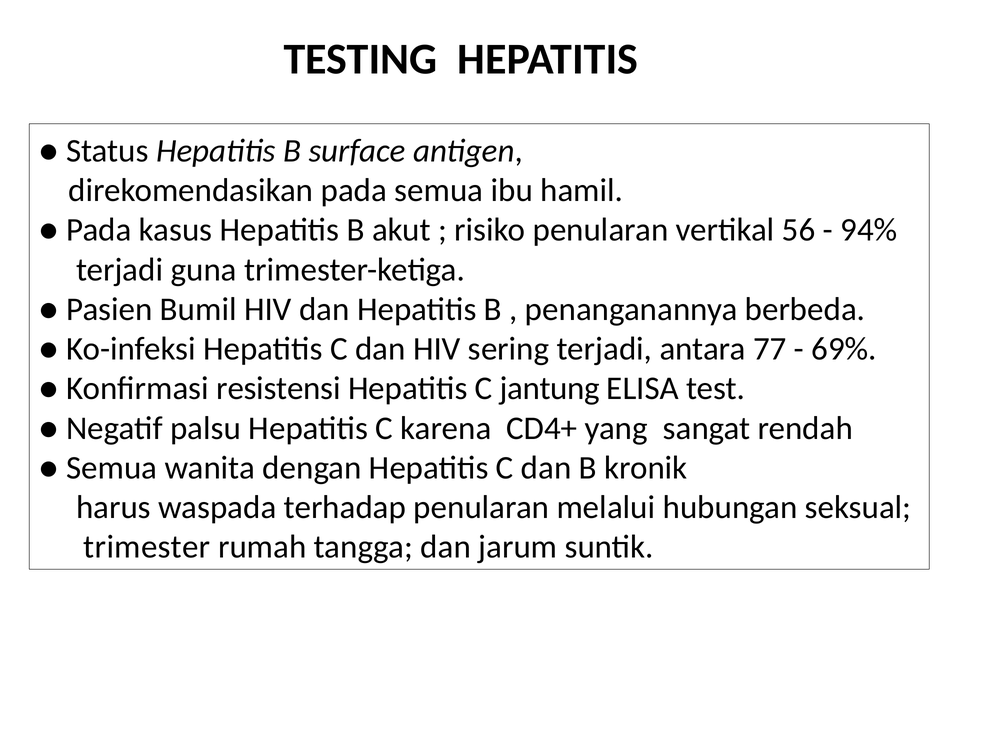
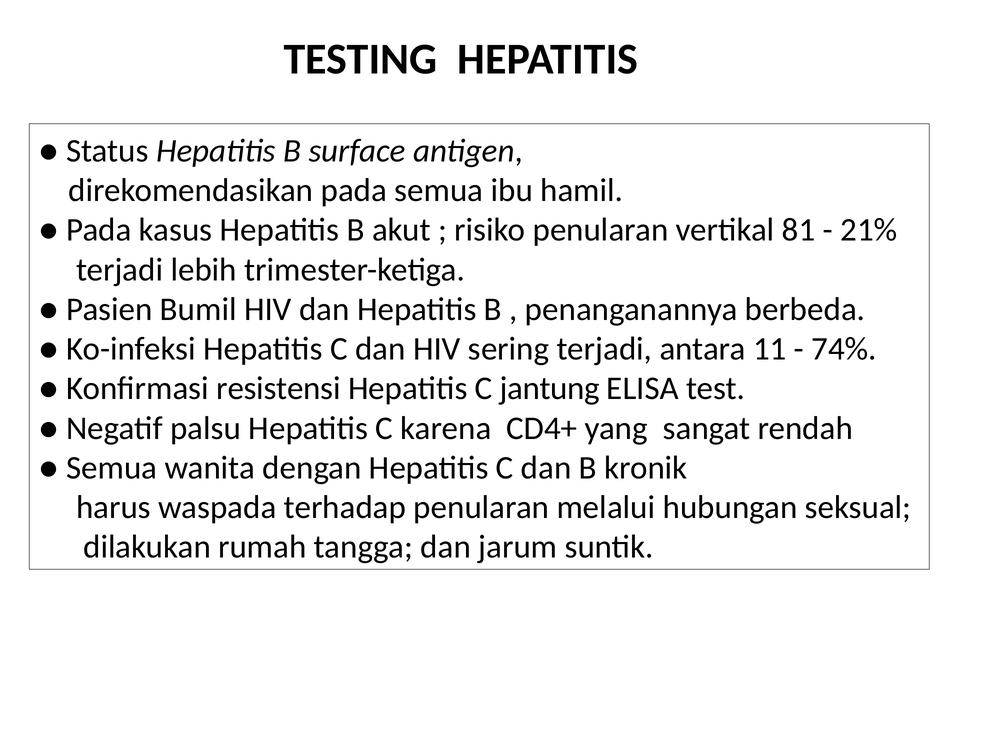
56: 56 -> 81 (799, 230)
94%: 94% -> 21% (869, 230)
guna: guna -> lebih (204, 270)
77: 77 -> 11 (770, 349)
69%: 69% -> 74% (844, 349)
trimester: trimester -> dilakukan (147, 547)
